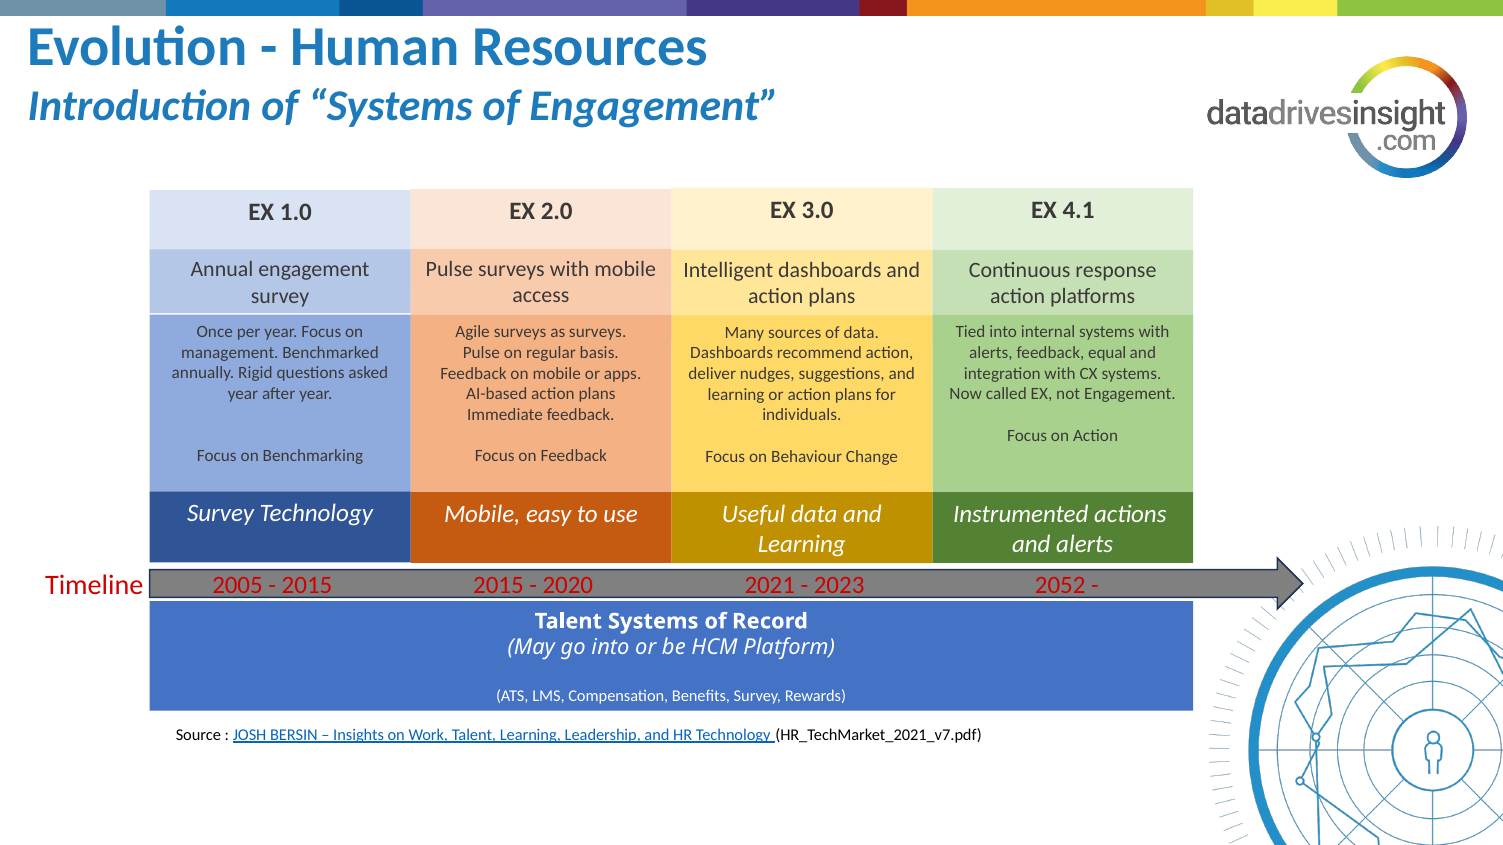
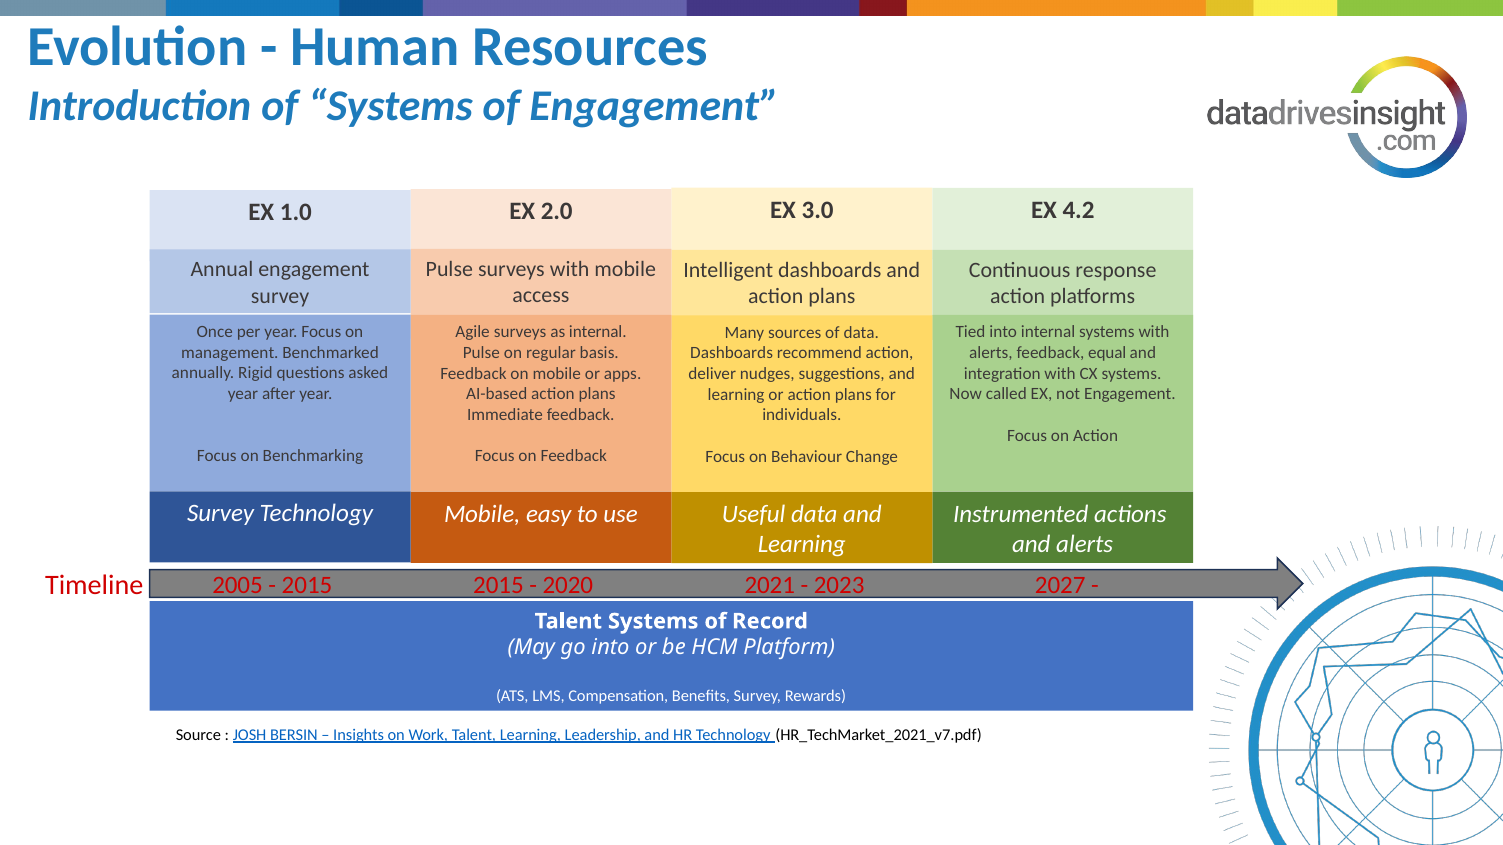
4.1: 4.1 -> 4.2 (1079, 210)
as surveys: surveys -> internal (598, 332)
2052: 2052 -> 2027 (1060, 586)
